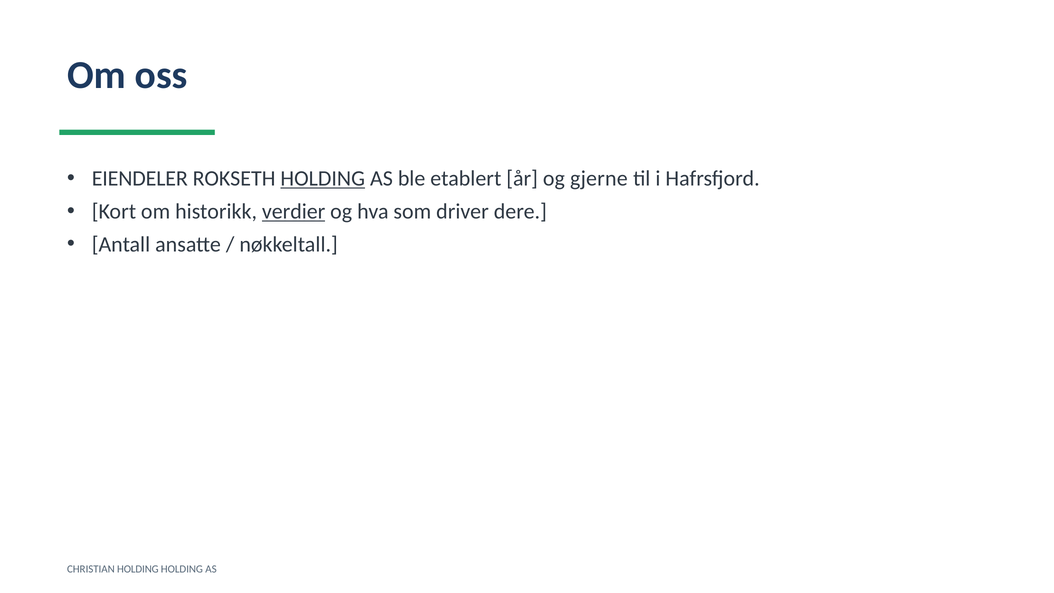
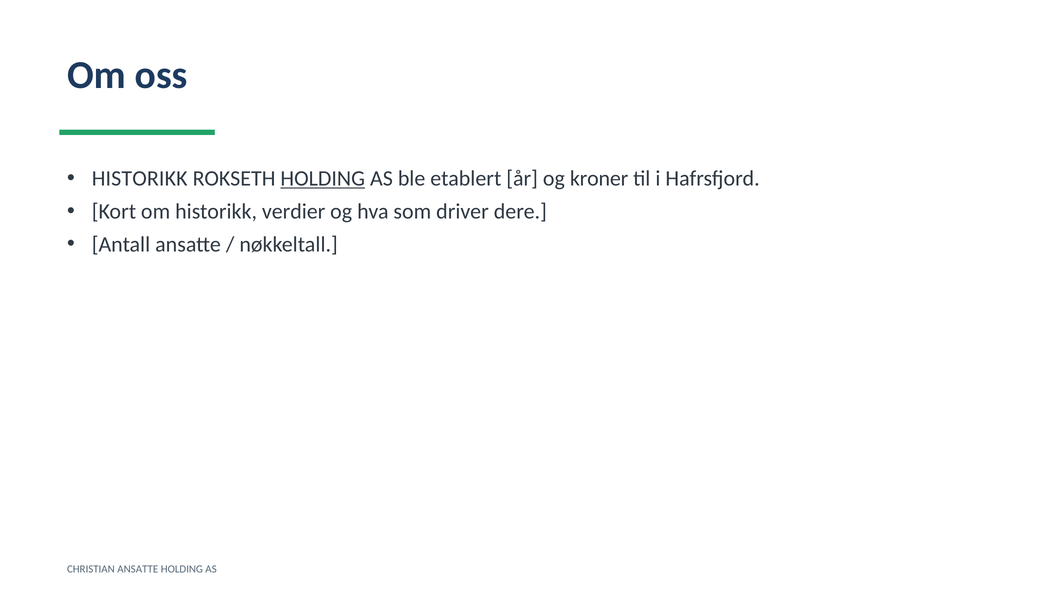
EIENDELER: EIENDELER -> HISTORIKK (140, 179)
gjerne: gjerne -> kroner (599, 179)
verdier underline: present -> none (294, 211)
CHRISTIAN HOLDING: HOLDING -> ANSATTE (138, 569)
